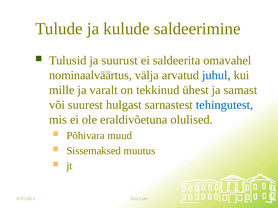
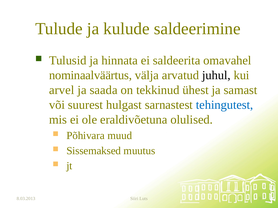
suurust: suurust -> hinnata (120, 61)
juhul colour: blue -> black (216, 75)
mille: mille -> arvel (62, 90)
varalt: varalt -> saada (104, 90)
